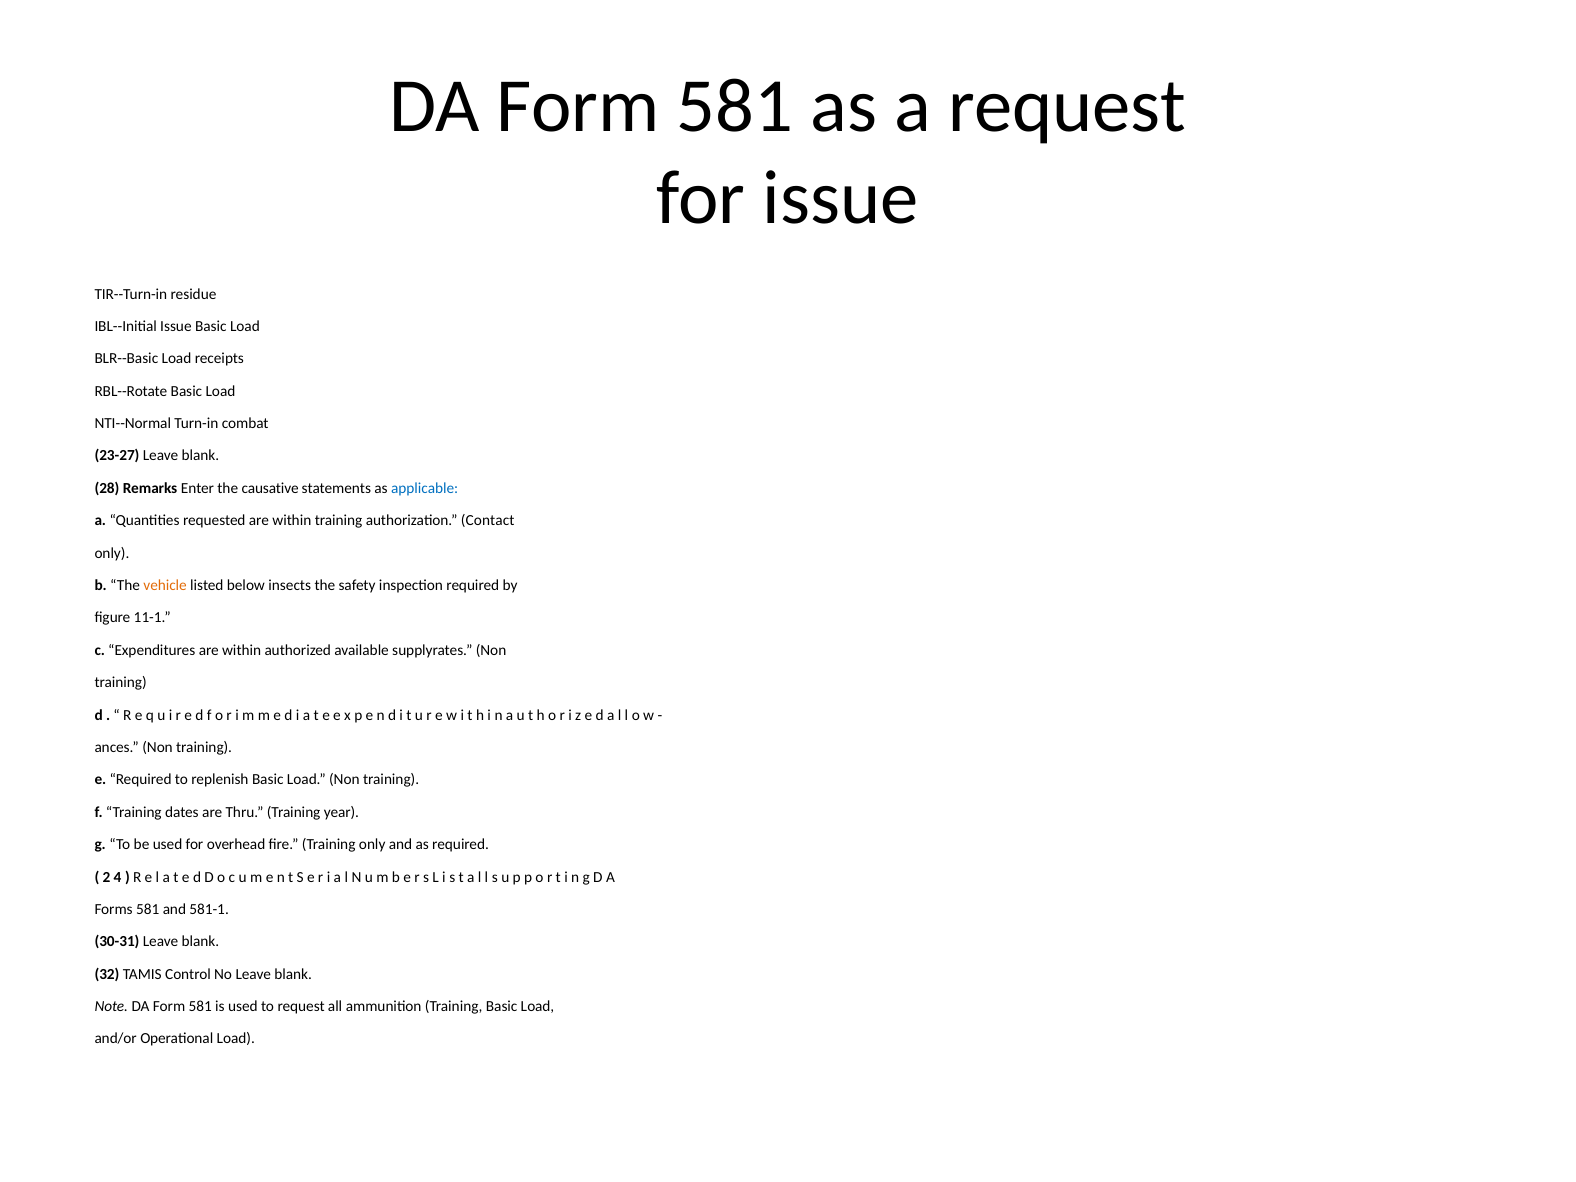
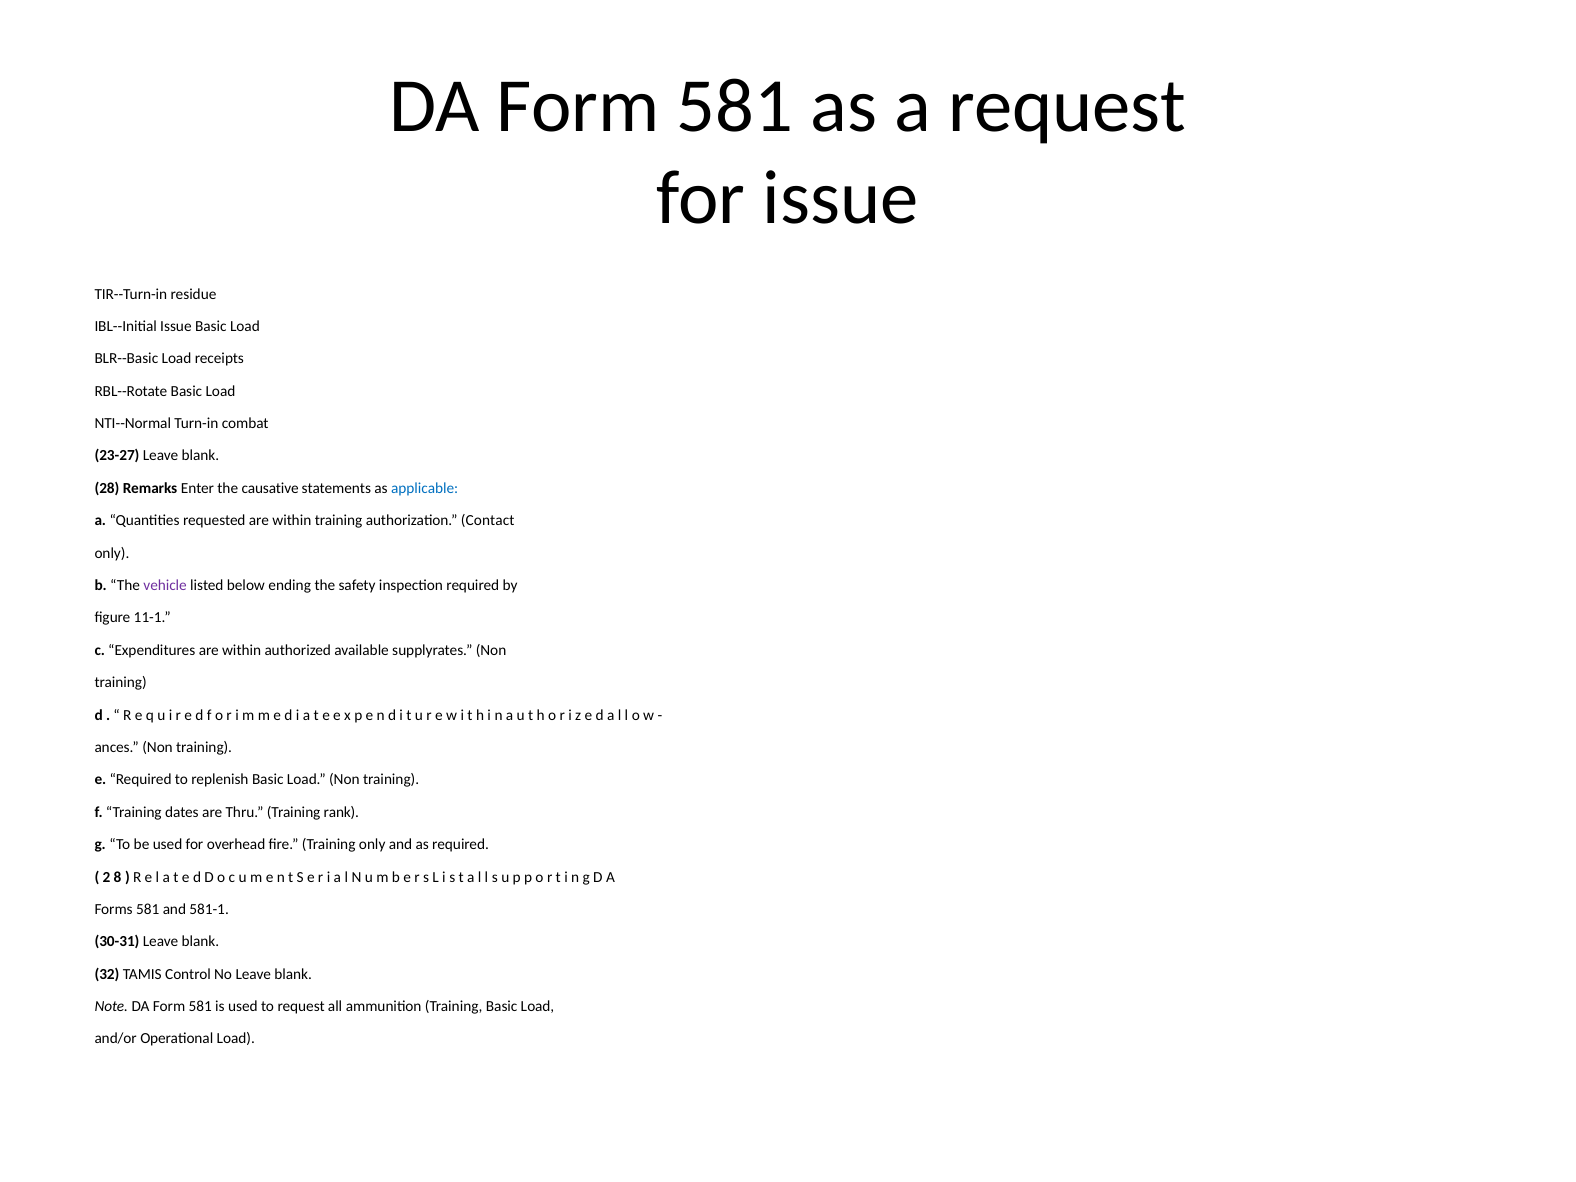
vehicle colour: orange -> purple (165, 585)
insects: insects -> ending (290, 585)
year: year -> rank (341, 812)
4: 4 -> 8 (118, 877)
